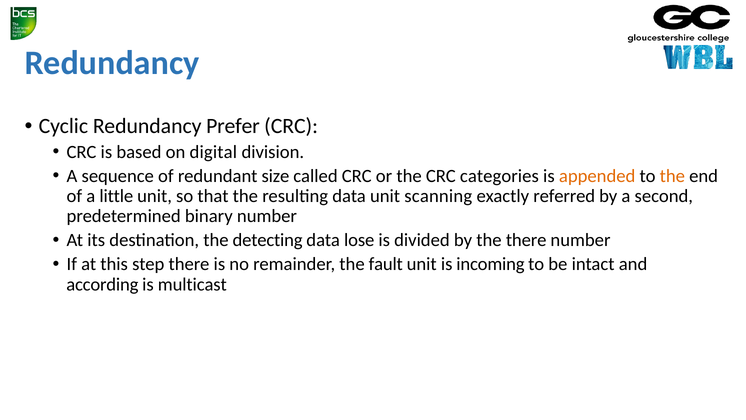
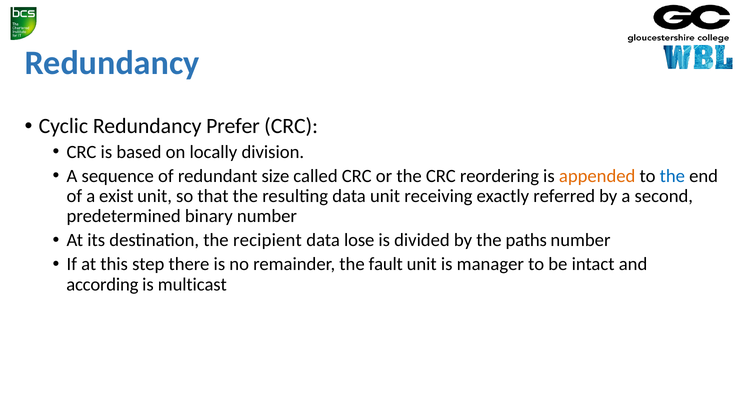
digital: digital -> locally (213, 152)
categories: categories -> reordering (500, 176)
the colour: orange -> blue (672, 176)
little: little -> exist (116, 196)
scanning: scanning -> receiving (438, 196)
detecting: detecting -> recipient (267, 240)
the there: there -> paths (526, 240)
incoming: incoming -> manager (490, 264)
